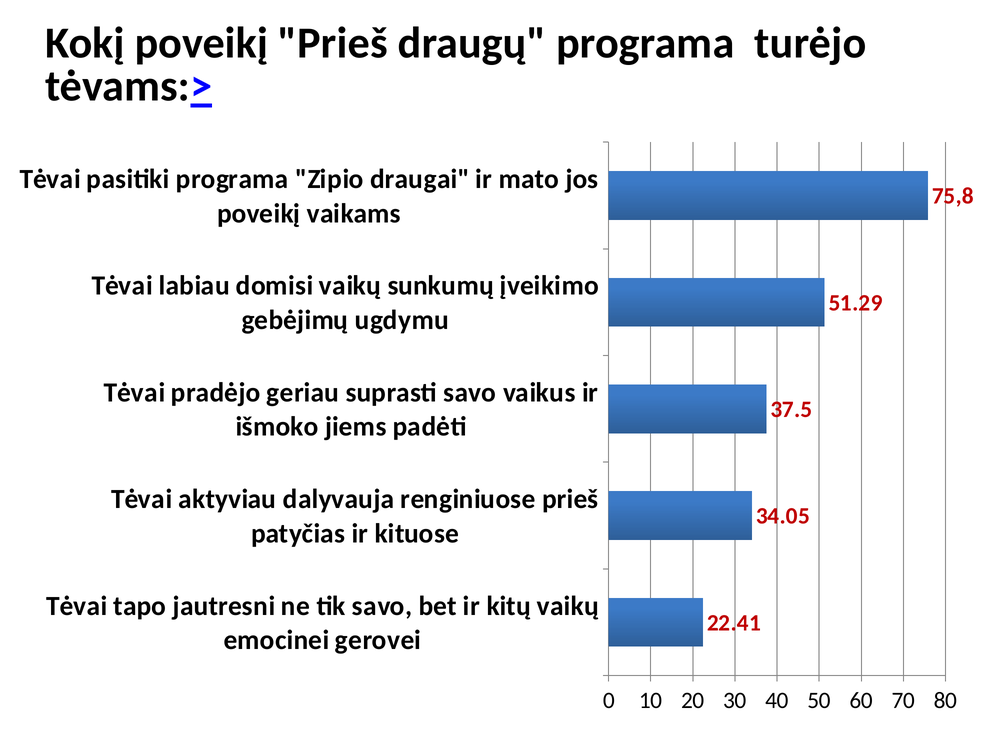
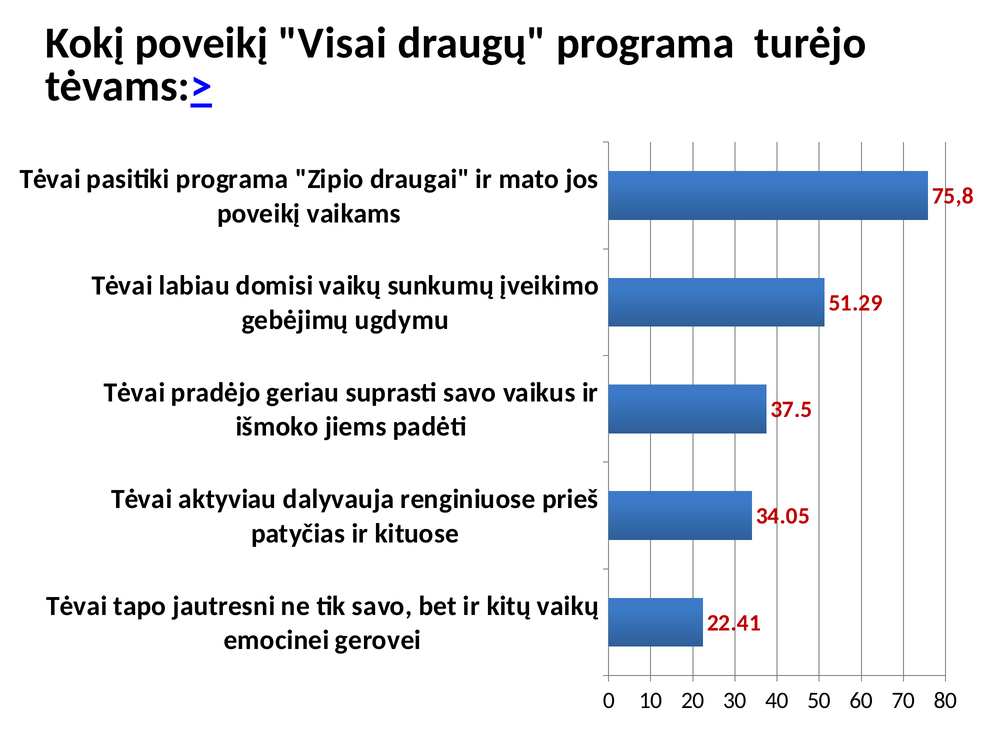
poveikį Prieš: Prieš -> Visai (333, 43)
